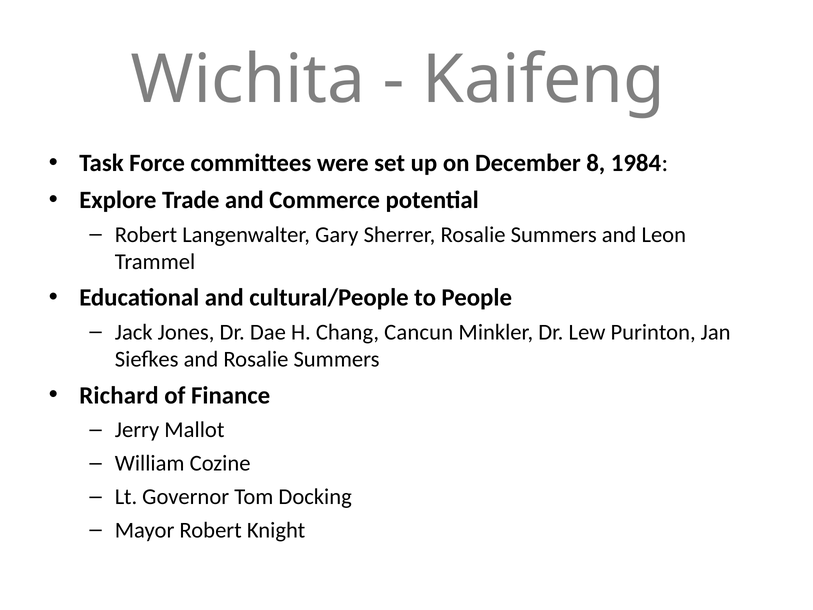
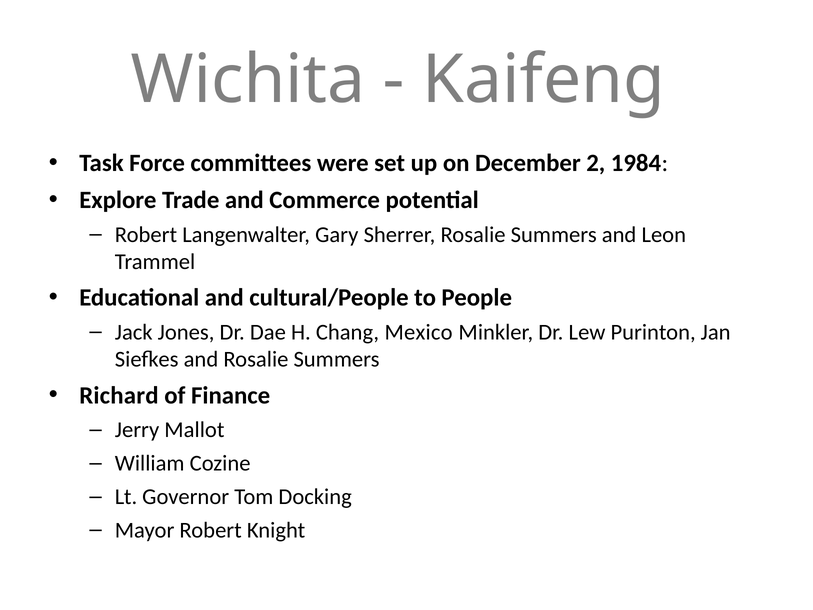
8: 8 -> 2 (596, 163)
Cancun: Cancun -> Mexico (419, 332)
